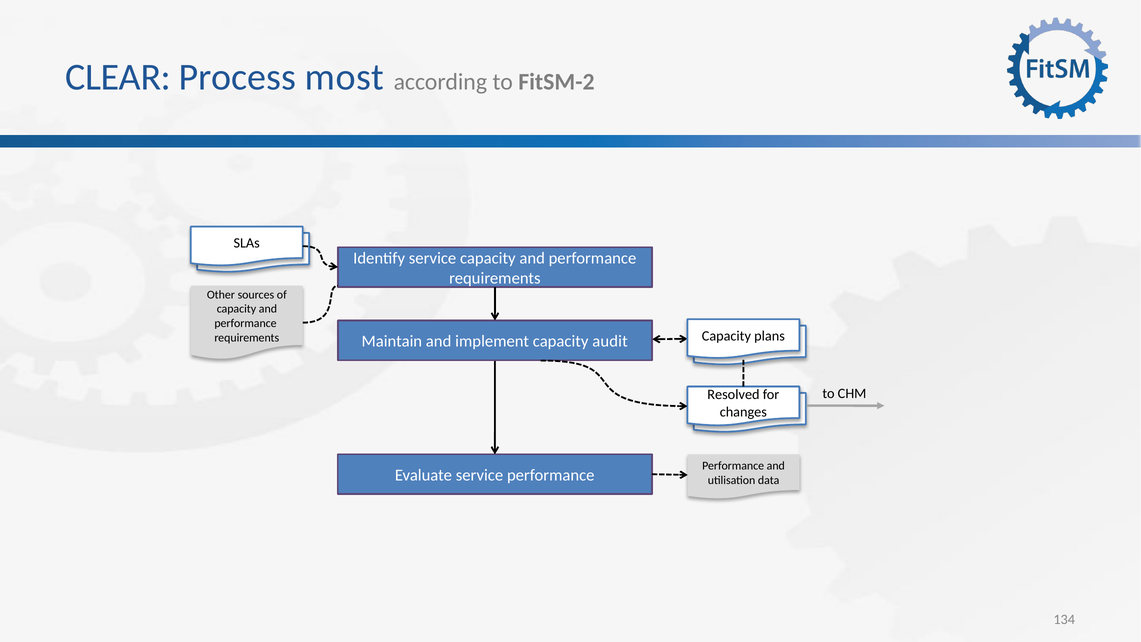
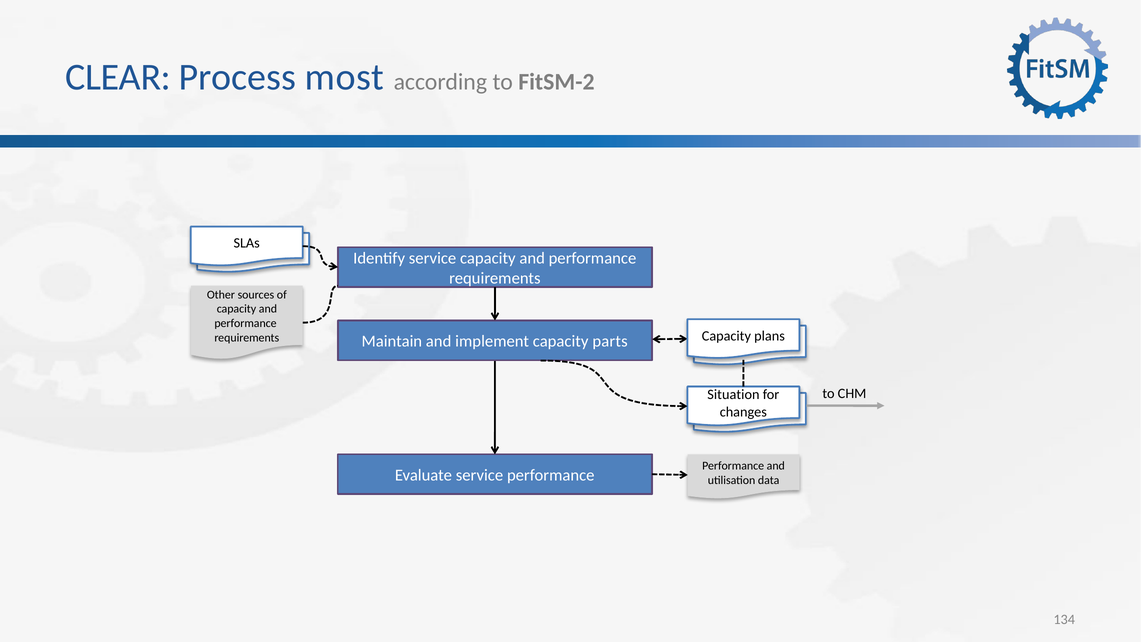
audit: audit -> parts (610, 341)
Resolved: Resolved -> Situation (733, 395)
